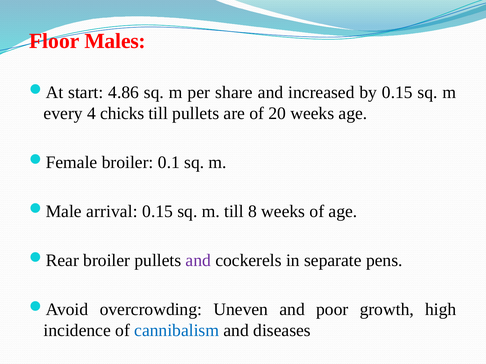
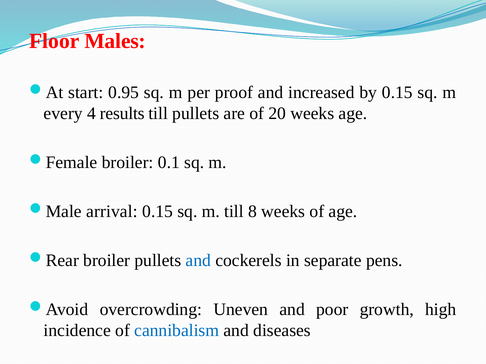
4.86: 4.86 -> 0.95 (124, 92)
share: share -> proof (234, 92)
chicks: chicks -> results (122, 113)
and colour: purple -> blue (198, 261)
